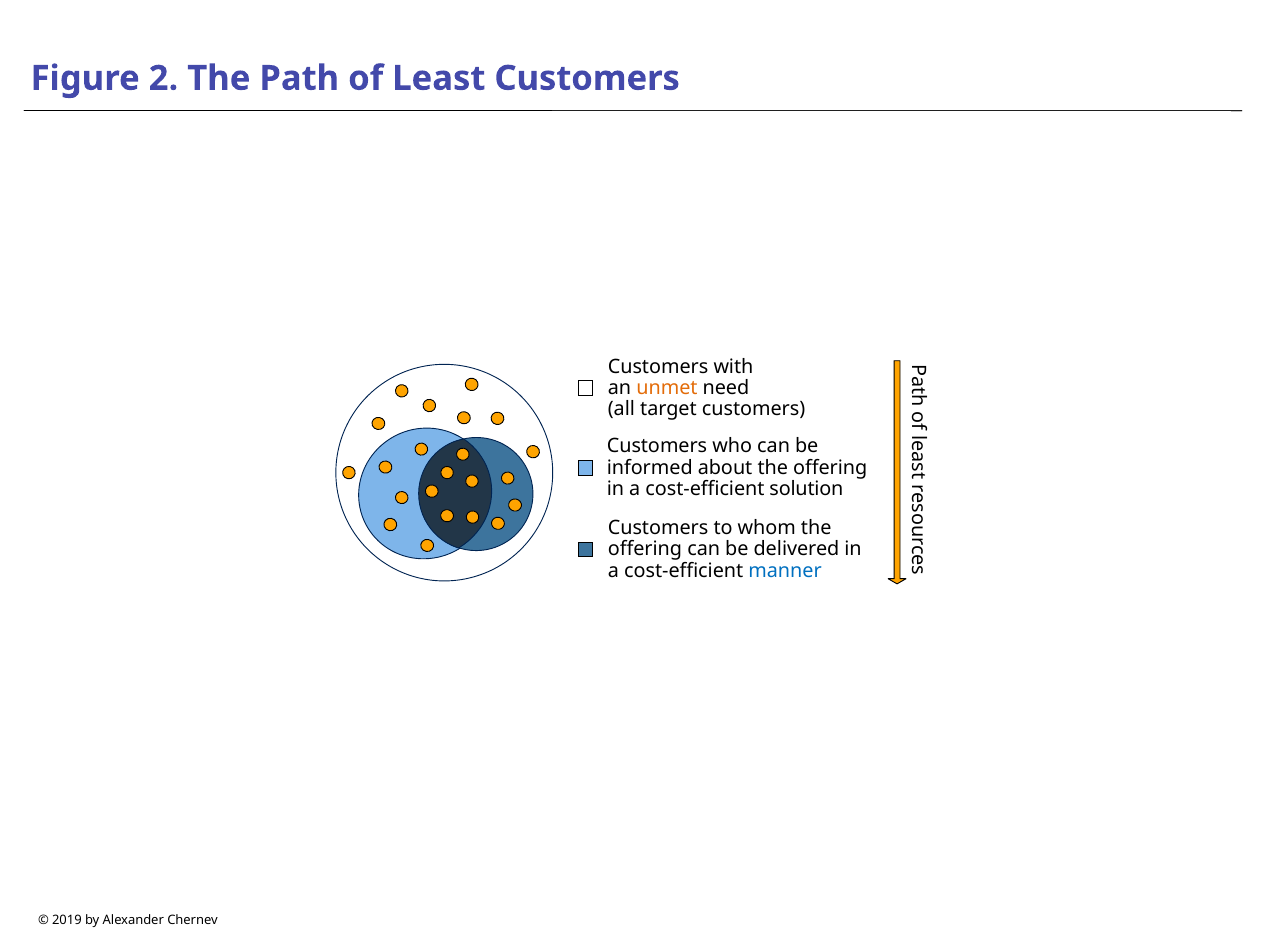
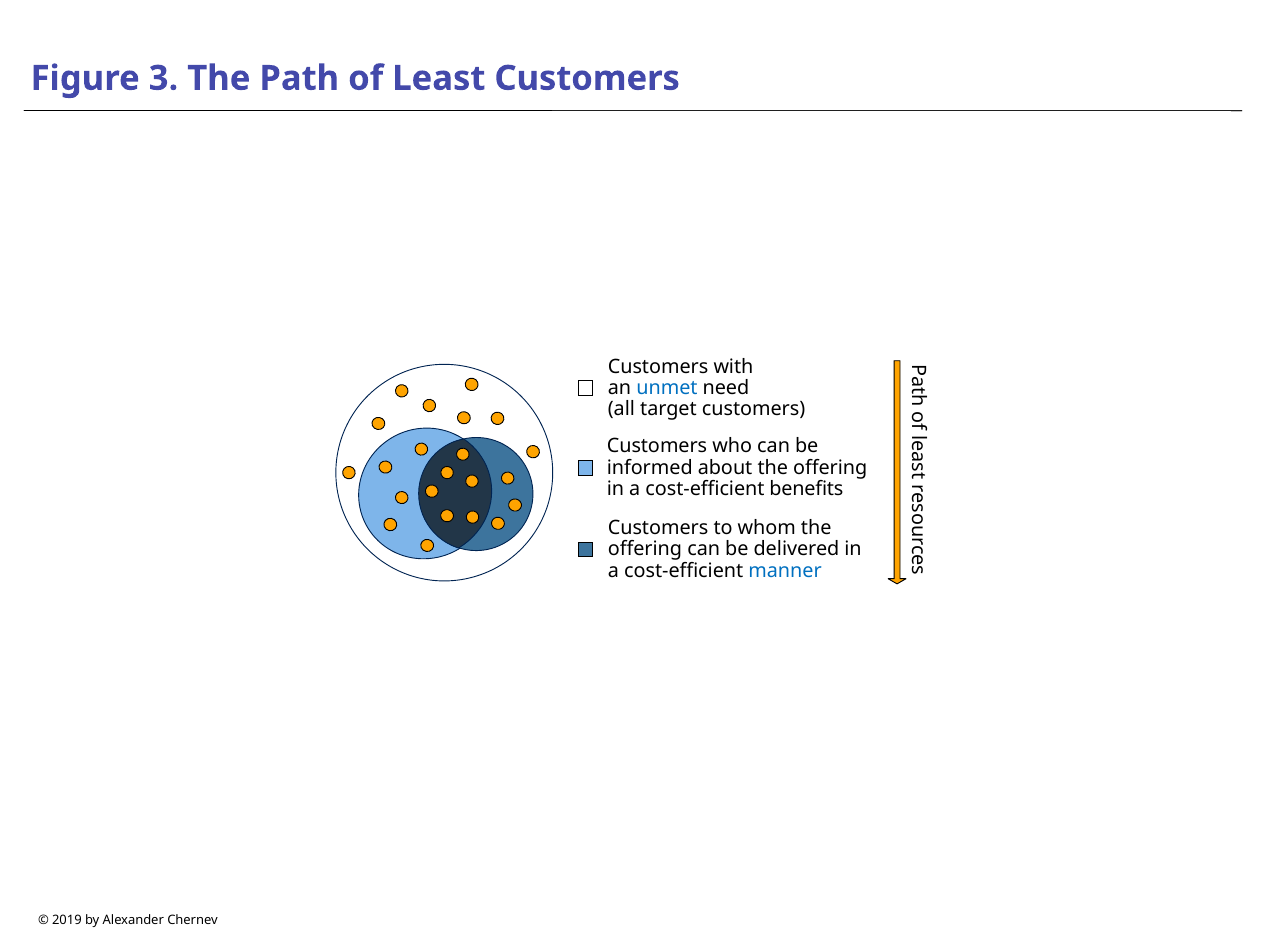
2: 2 -> 3 (163, 78)
unmet colour: orange -> blue (667, 388)
solution: solution -> benefits (806, 489)
